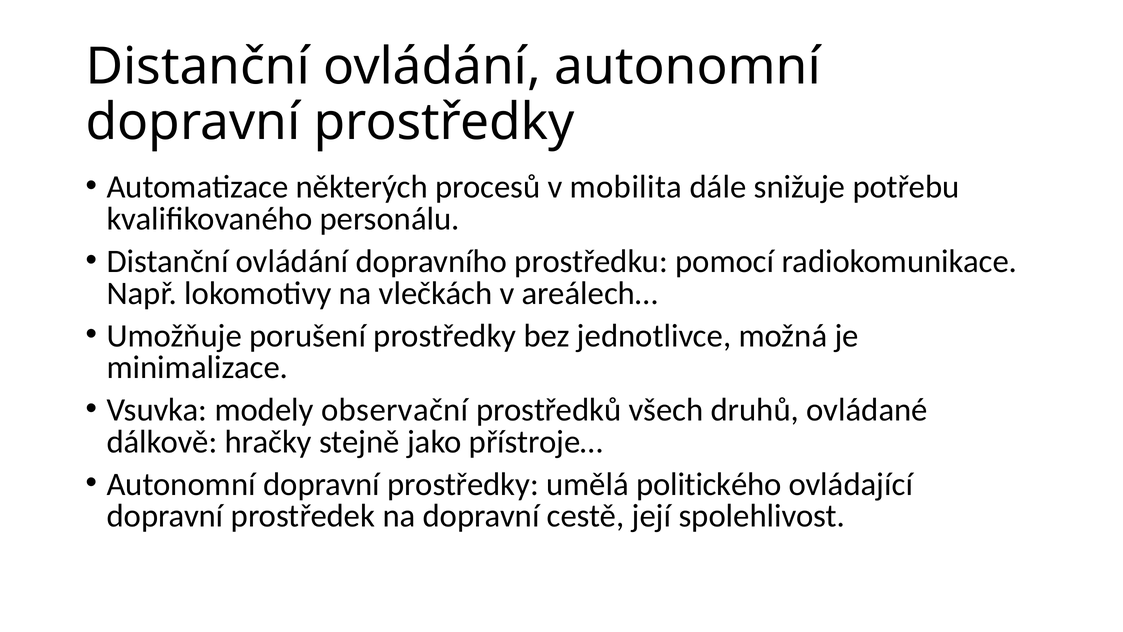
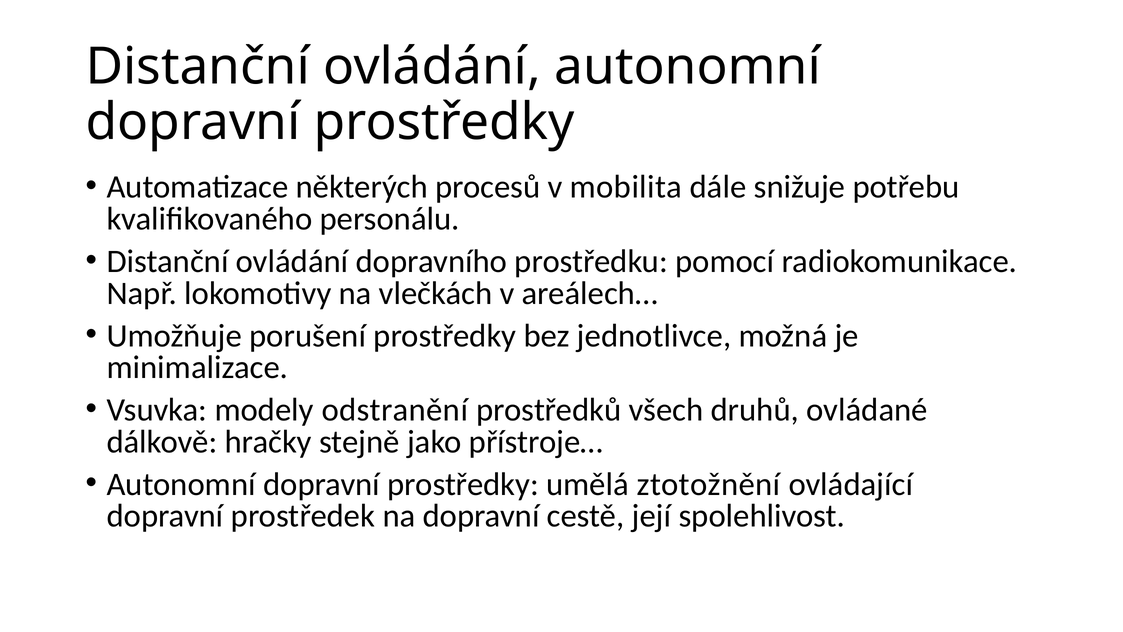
observační: observační -> odstranění (395, 410)
politického: politického -> ztotožnění (709, 484)
